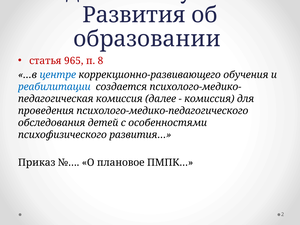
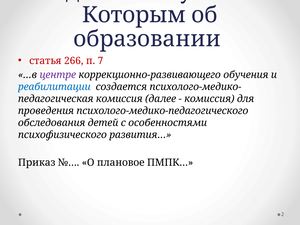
Развития: Развития -> Которым (134, 15)
965: 965 -> 266 (74, 61)
8: 8 -> 7 (100, 61)
центре colour: blue -> purple (58, 75)
